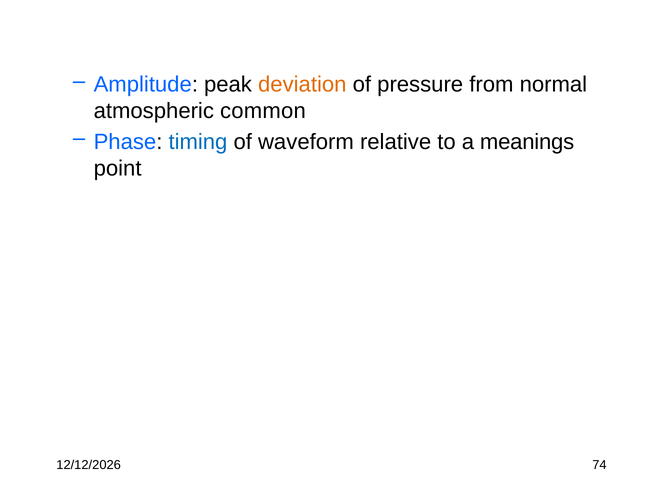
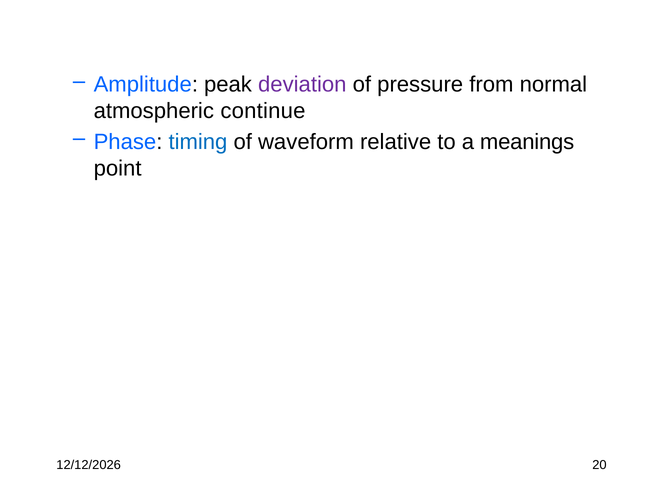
deviation colour: orange -> purple (302, 84)
common: common -> continue (263, 111)
74: 74 -> 20 (599, 465)
